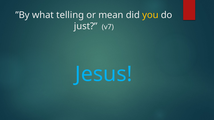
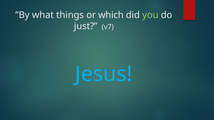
telling: telling -> things (70, 15)
mean: mean -> which (111, 15)
you colour: yellow -> light green (150, 15)
